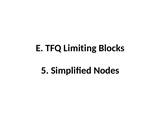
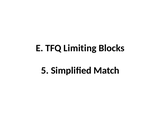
Nodes: Nodes -> Match (106, 70)
